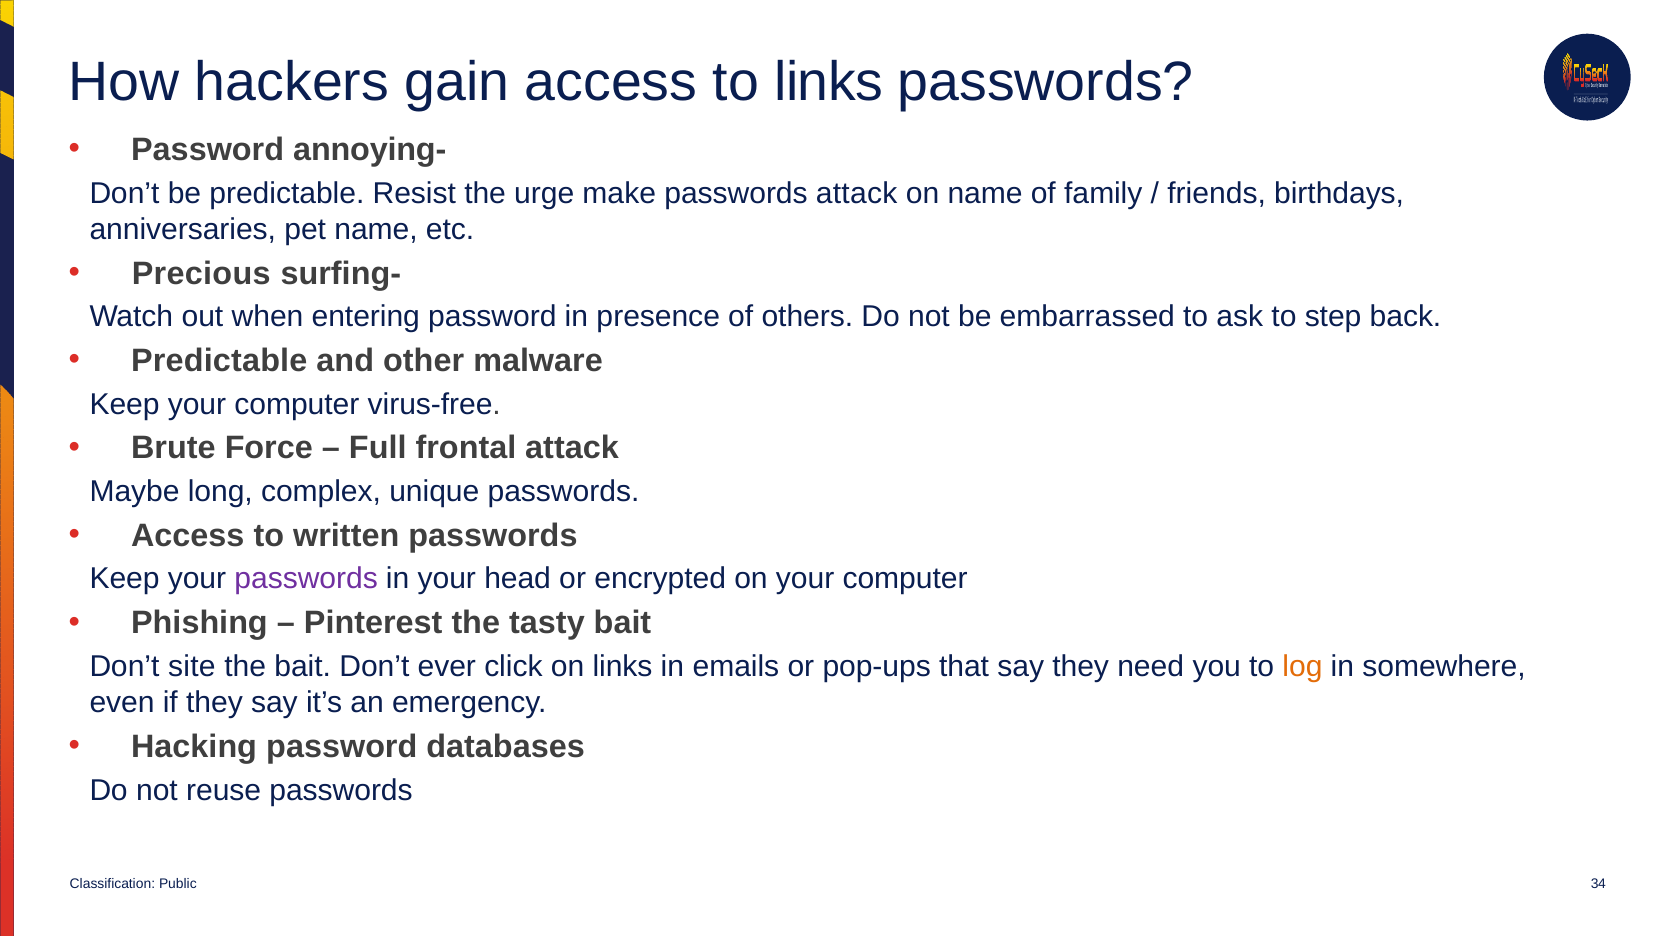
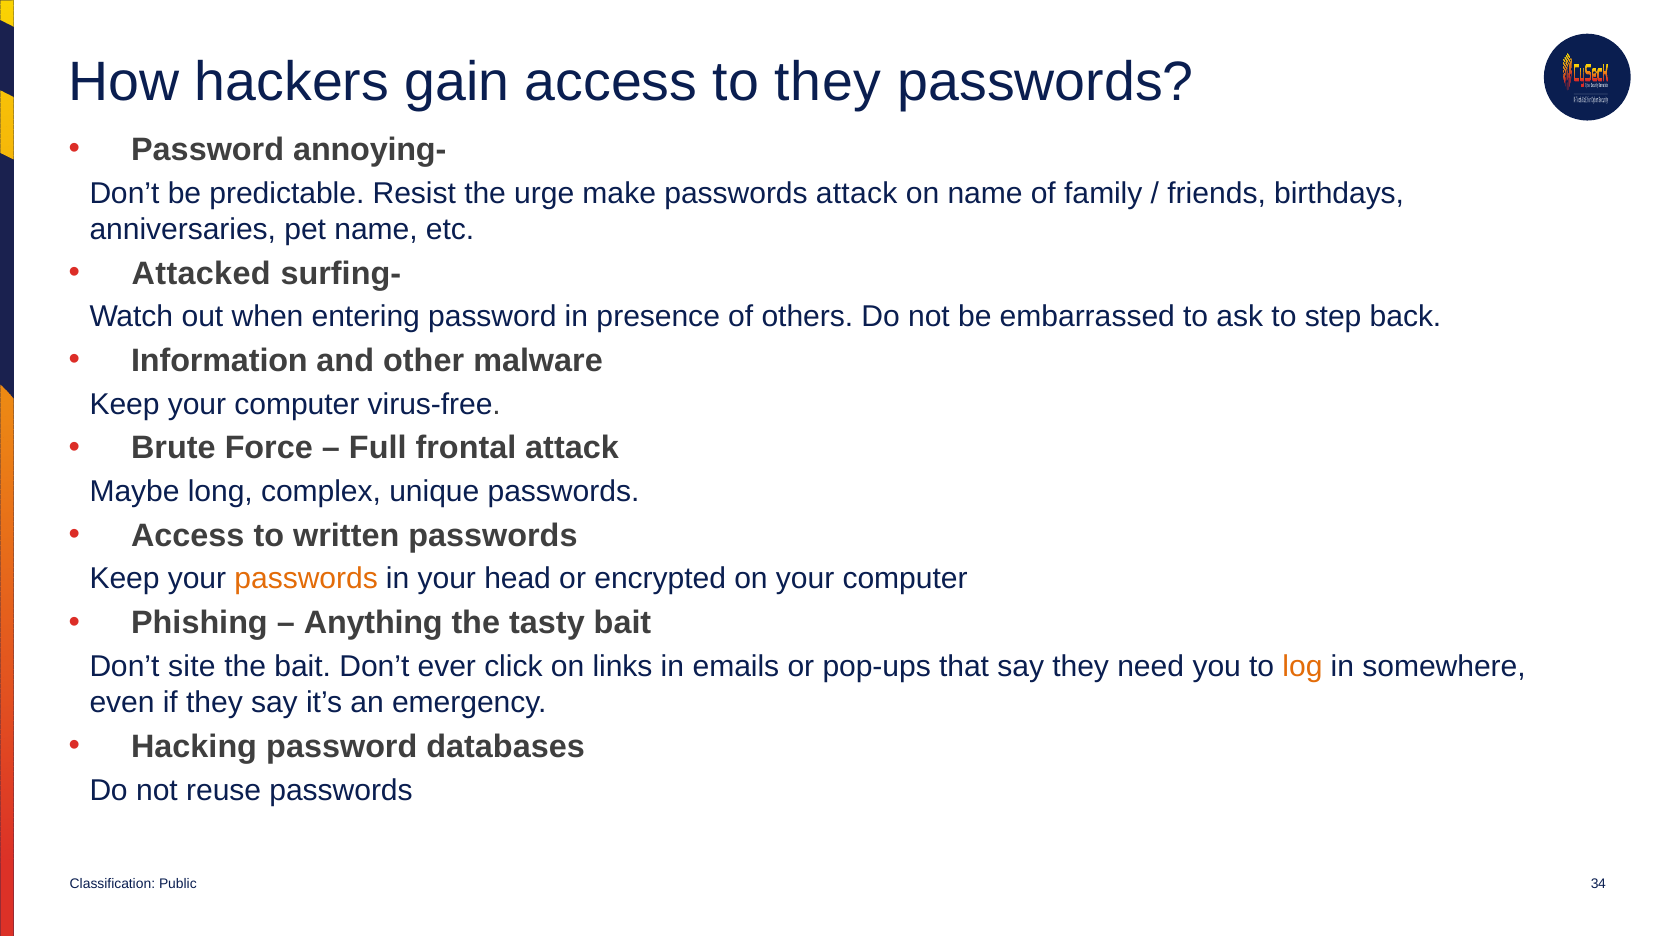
to links: links -> they (828, 82)
Precious: Precious -> Attacked (201, 273)
Predictable: Predictable -> Information (219, 361)
passwords colour: purple -> orange (306, 579)
Pinterest: Pinterest -> Anything (373, 623)
